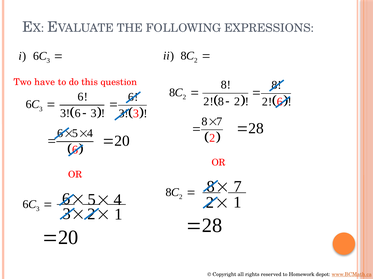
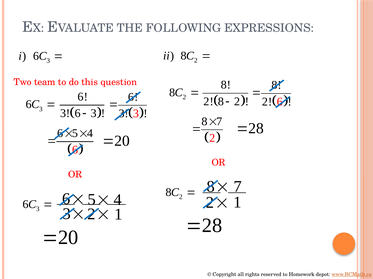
have: have -> team (45, 82)
